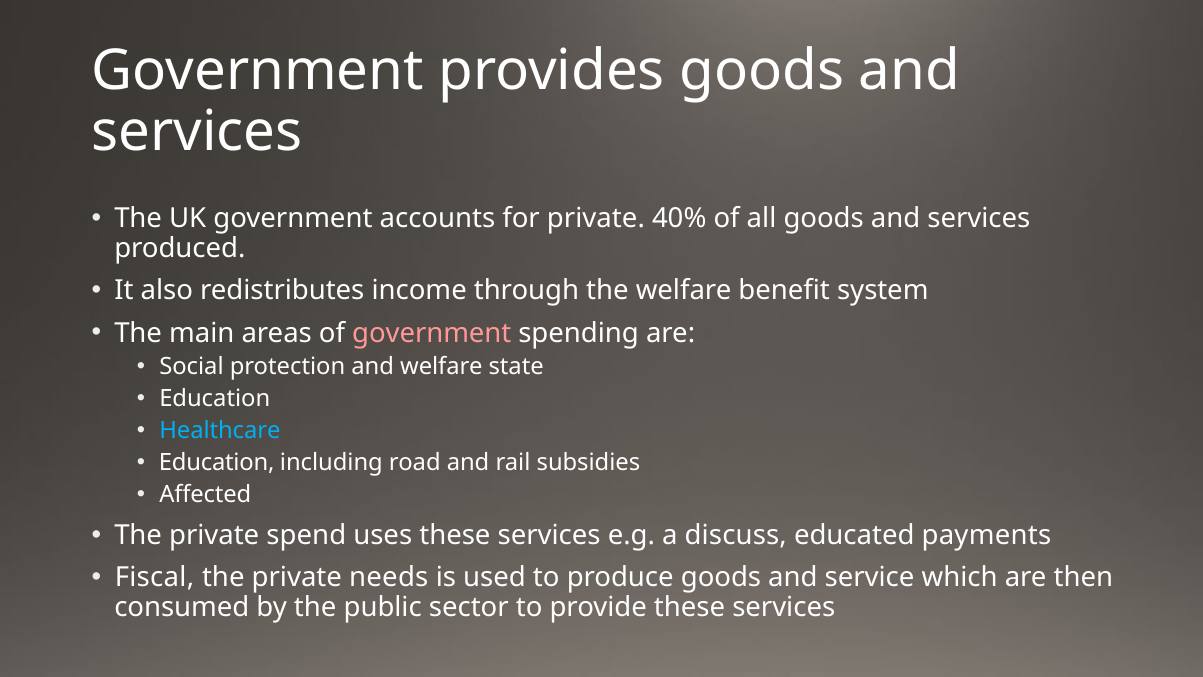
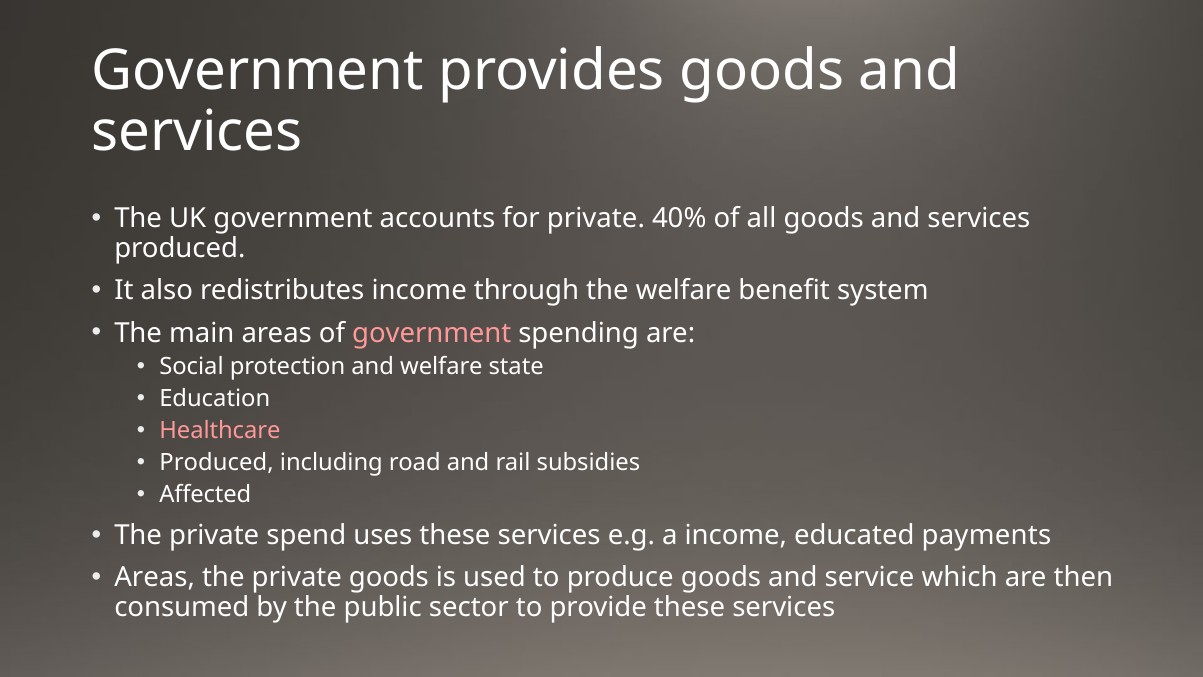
Healthcare colour: light blue -> pink (220, 431)
Education: Education -> Produced (217, 463)
a discuss: discuss -> income (736, 535)
Fiscal: Fiscal -> Areas (155, 577)
private needs: needs -> goods (389, 577)
